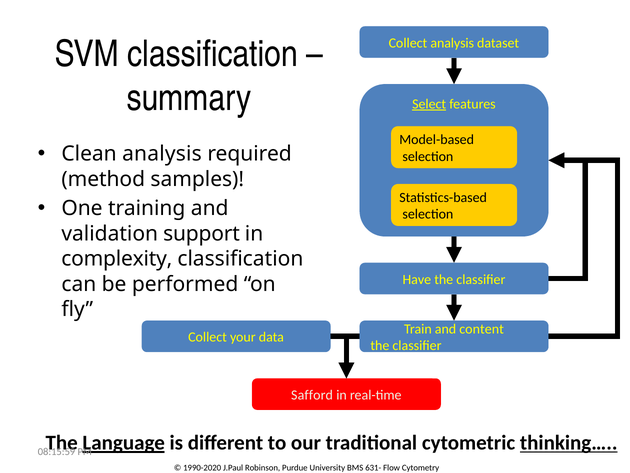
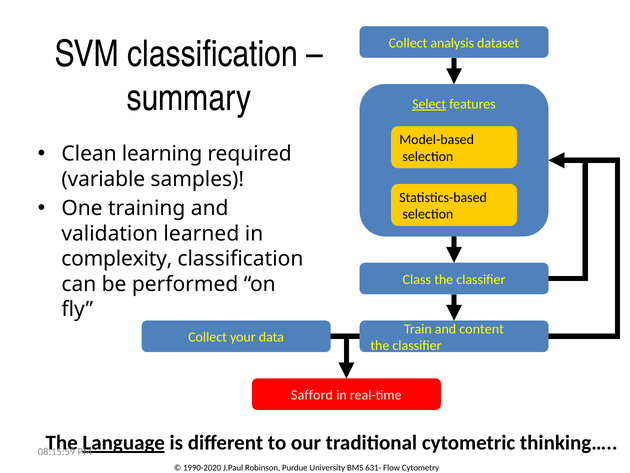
Clean analysis: analysis -> learning (162, 154)
method: method -> variable (103, 179)
support: support -> learned (201, 234)
Have: Have -> Class (417, 279)
thinking… underline: present -> none (569, 442)
